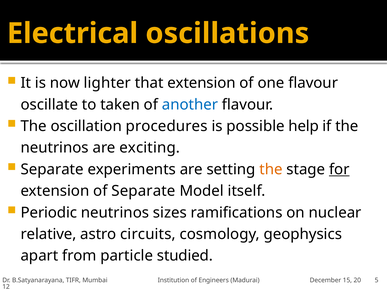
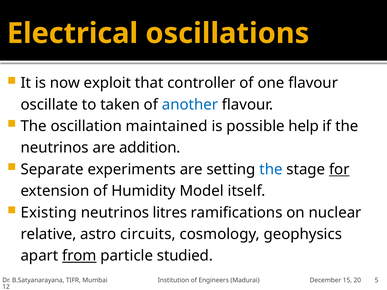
lighter: lighter -> exploit (107, 83)
that extension: extension -> controller (201, 83)
procedures: procedures -> maintained (167, 126)
exciting: exciting -> addition (150, 148)
the colour: orange -> blue (271, 170)
of Separate: Separate -> Humidity (144, 191)
Periodic: Periodic -> Existing (49, 213)
sizes: sizes -> litres (170, 213)
from underline: none -> present (79, 256)
